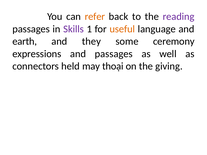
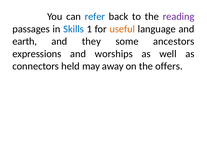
refer colour: orange -> blue (95, 17)
Skills colour: purple -> blue (74, 29)
ceremony: ceremony -> ancestors (174, 41)
and passages: passages -> worships (114, 54)
thoại: thoại -> away (113, 66)
giving: giving -> offers (169, 66)
